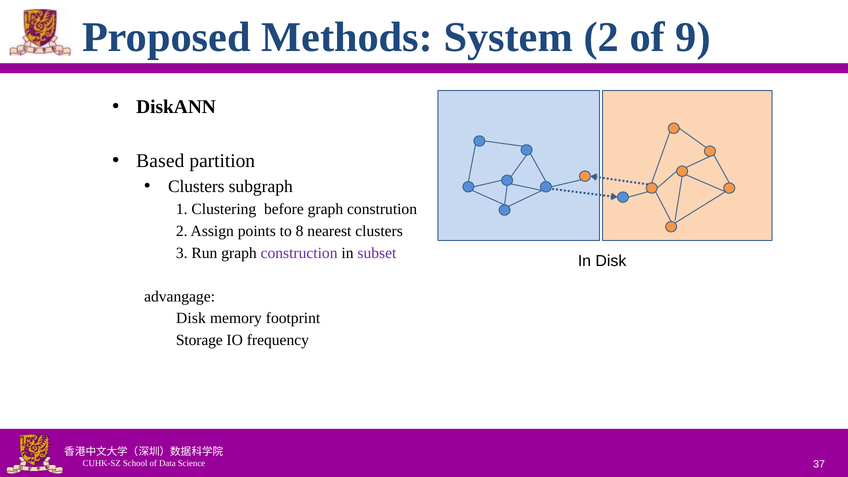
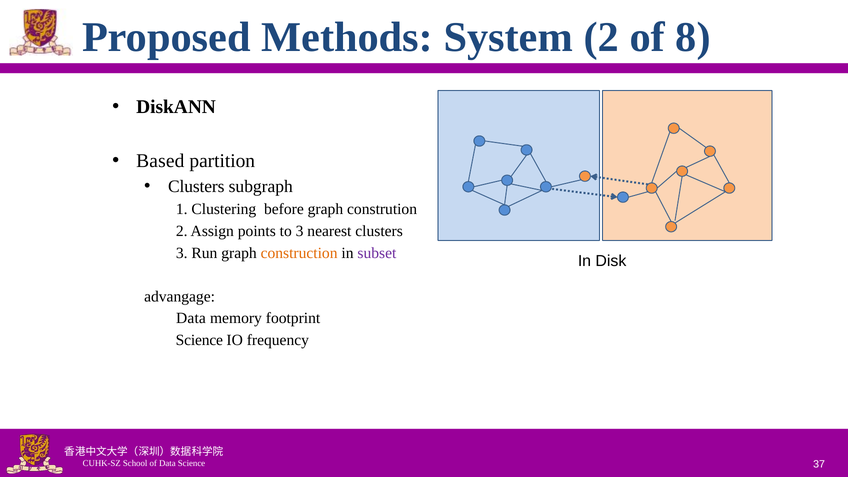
9: 9 -> 8 (693, 37)
to 8: 8 -> 3 (300, 231)
construction colour: purple -> orange (299, 253)
Disk: Disk -> Data (191, 318)
Storage: Storage -> Science (199, 340)
